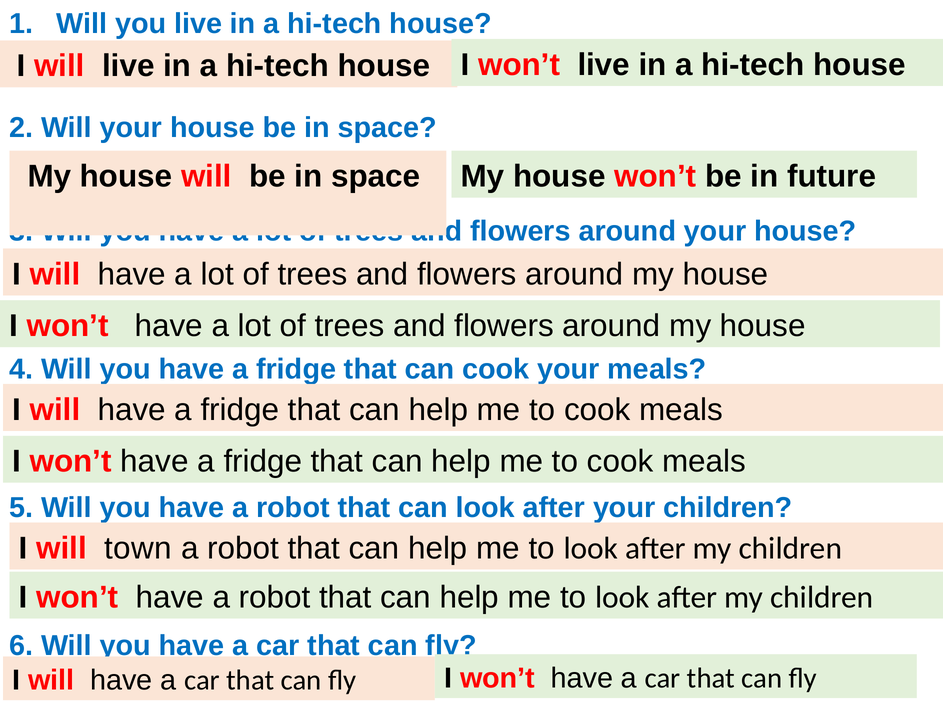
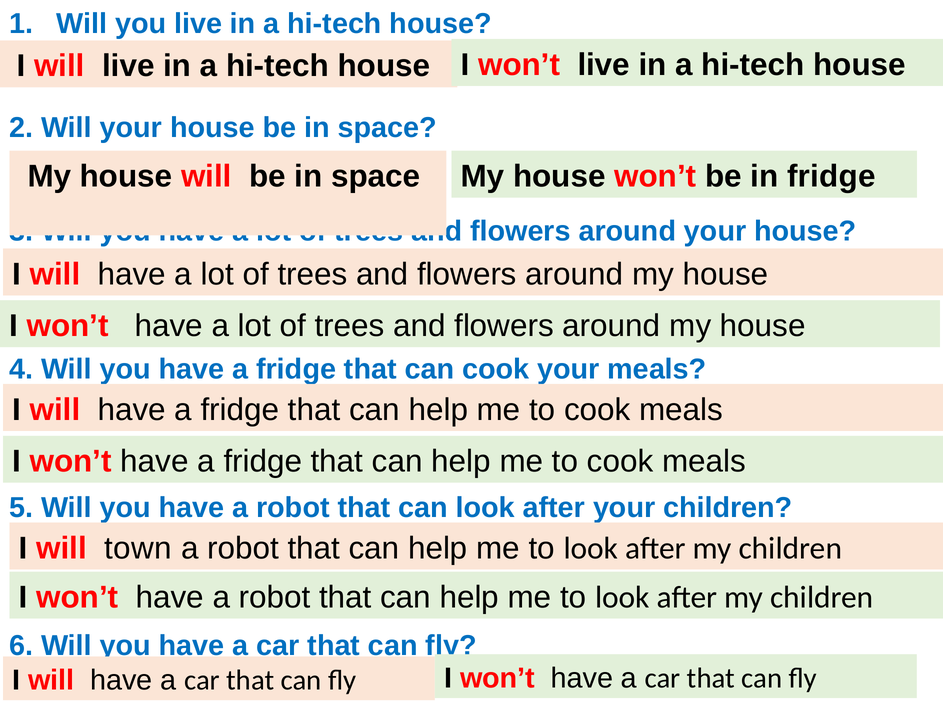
in future: future -> fridge (831, 176)
